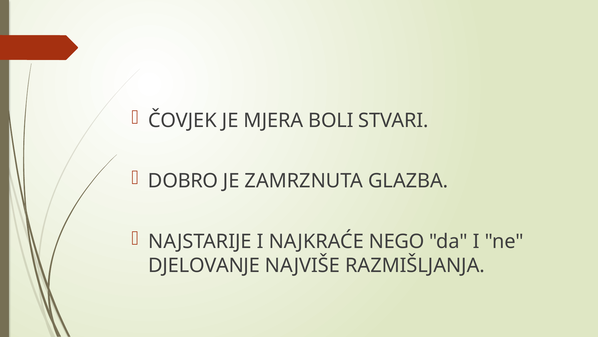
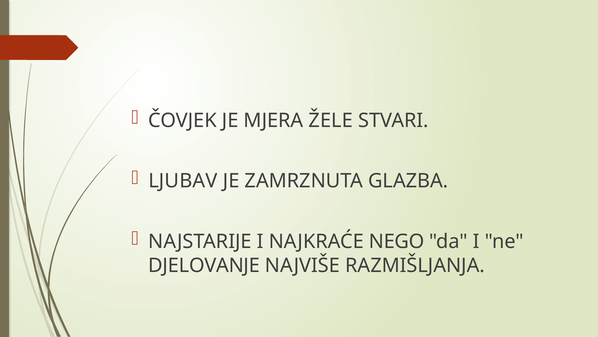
BOLI: BOLI -> ŽELE (331, 120)
DOBRO: DOBRO -> LJUBAV (183, 181)
